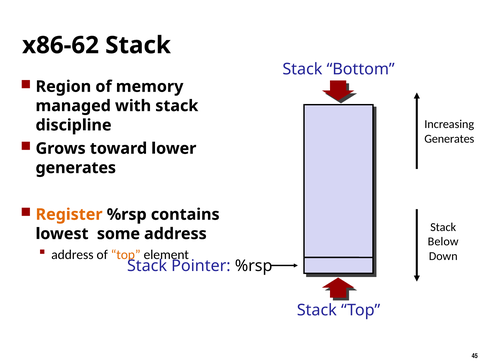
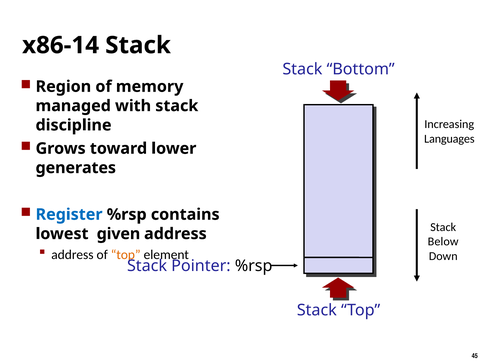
x86-62: x86-62 -> x86-14 (61, 45)
Generates: Generates -> Languages (449, 139)
Register colour: orange -> blue (69, 215)
some: some -> given (118, 234)
